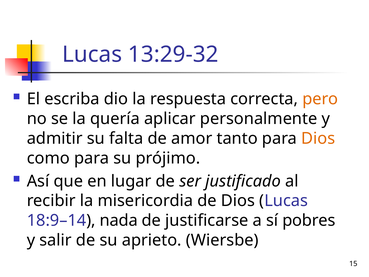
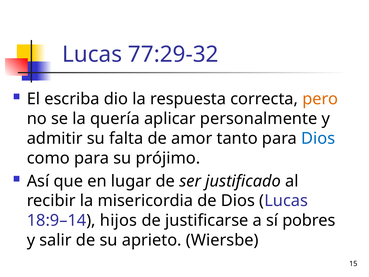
13:29-32: 13:29-32 -> 77:29-32 (173, 54)
Dios colour: orange -> blue (318, 138)
nada: nada -> hijos (118, 220)
